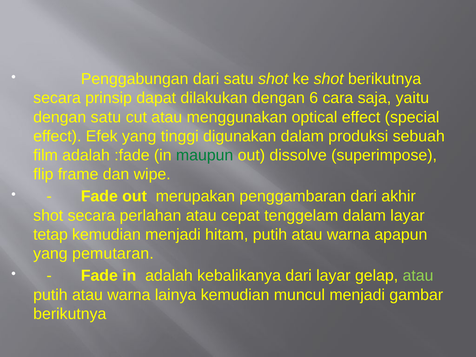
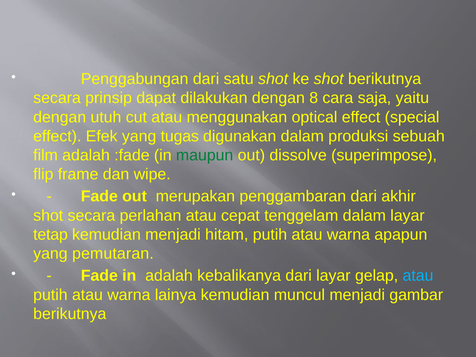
6: 6 -> 8 (314, 98)
dengan satu: satu -> utuh (106, 117)
tinggi: tinggi -> tugas (180, 136)
atau colour: light green -> light blue (418, 276)
